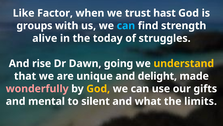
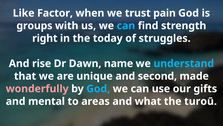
hast: hast -> pain (165, 13)
alive: alive -> right (45, 38)
going: going -> name (119, 63)
understand colour: yellow -> light blue (184, 63)
delight: delight -> second (157, 76)
God colour: yellow -> light blue (98, 88)
silent: silent -> areas (96, 101)
limits: limits -> turoū (201, 101)
